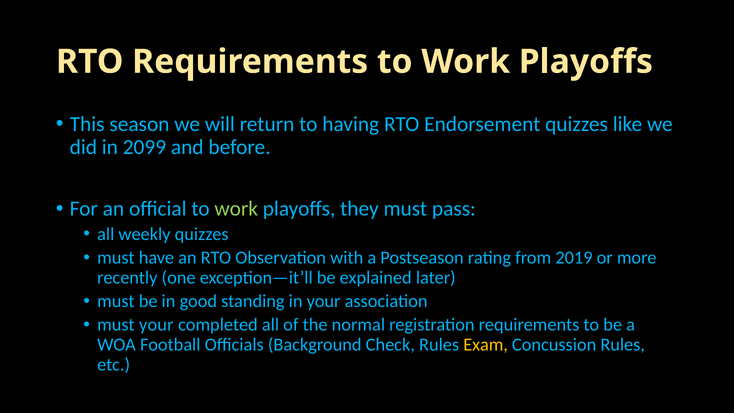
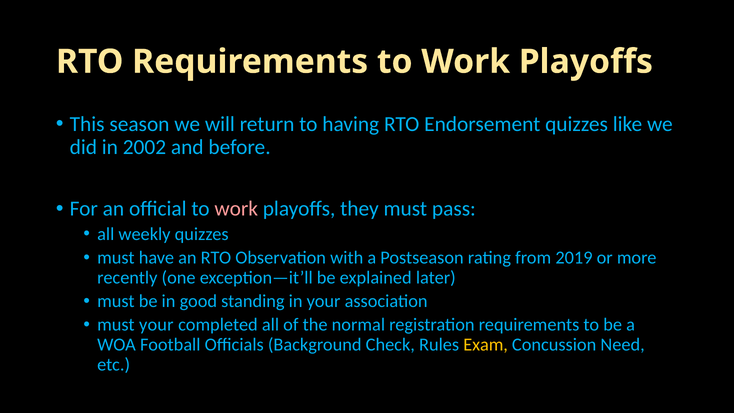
2099: 2099 -> 2002 (144, 147)
work colour: light green -> pink (236, 209)
Concussion Rules: Rules -> Need (623, 345)
